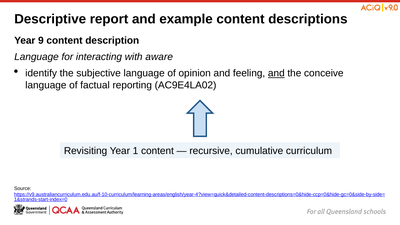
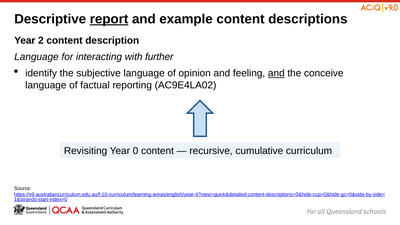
report underline: none -> present (109, 19)
9: 9 -> 2 (41, 40)
aware: aware -> further (159, 57)
1: 1 -> 0 (136, 151)
